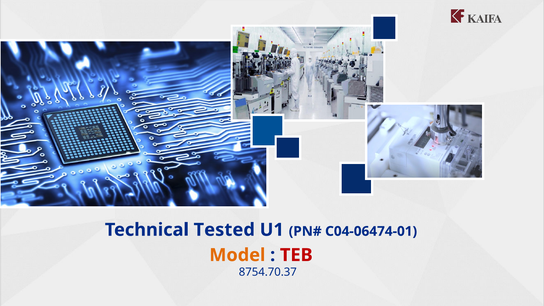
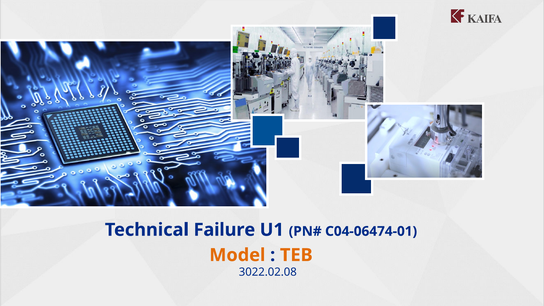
Tested: Tested -> Failure (224, 230)
TEB colour: red -> orange (296, 255)
8754.70.37: 8754.70.37 -> 3022.02.08 (268, 272)
